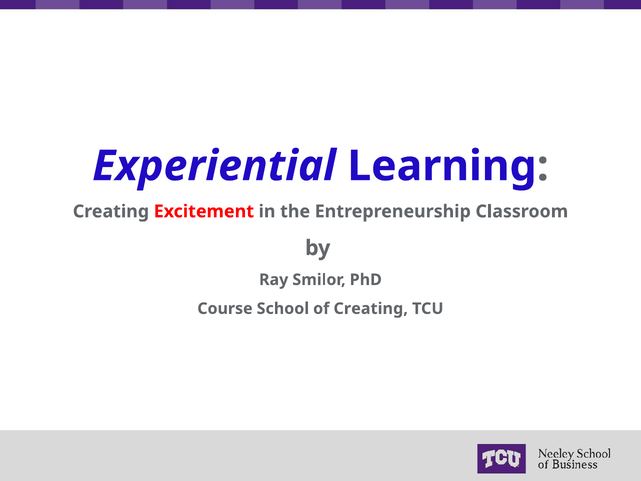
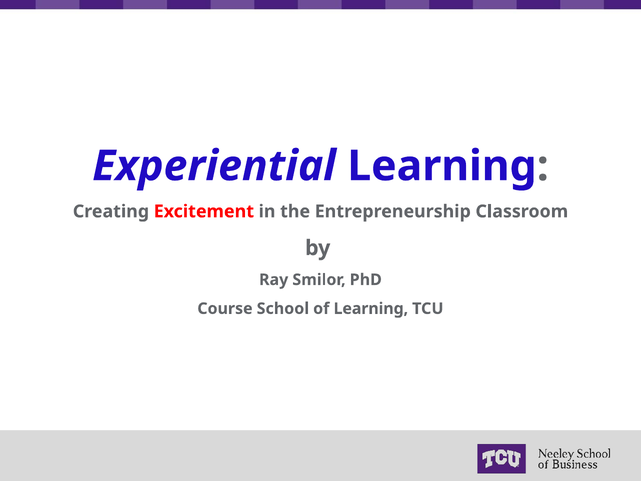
of Creating: Creating -> Learning (371, 308)
